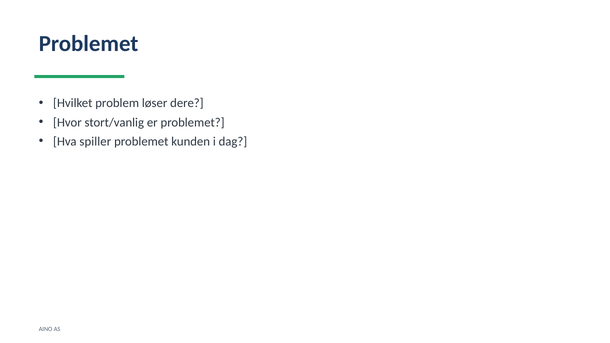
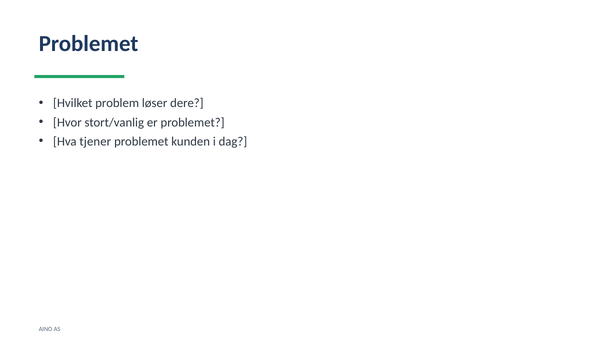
spiller: spiller -> tjener (95, 141)
